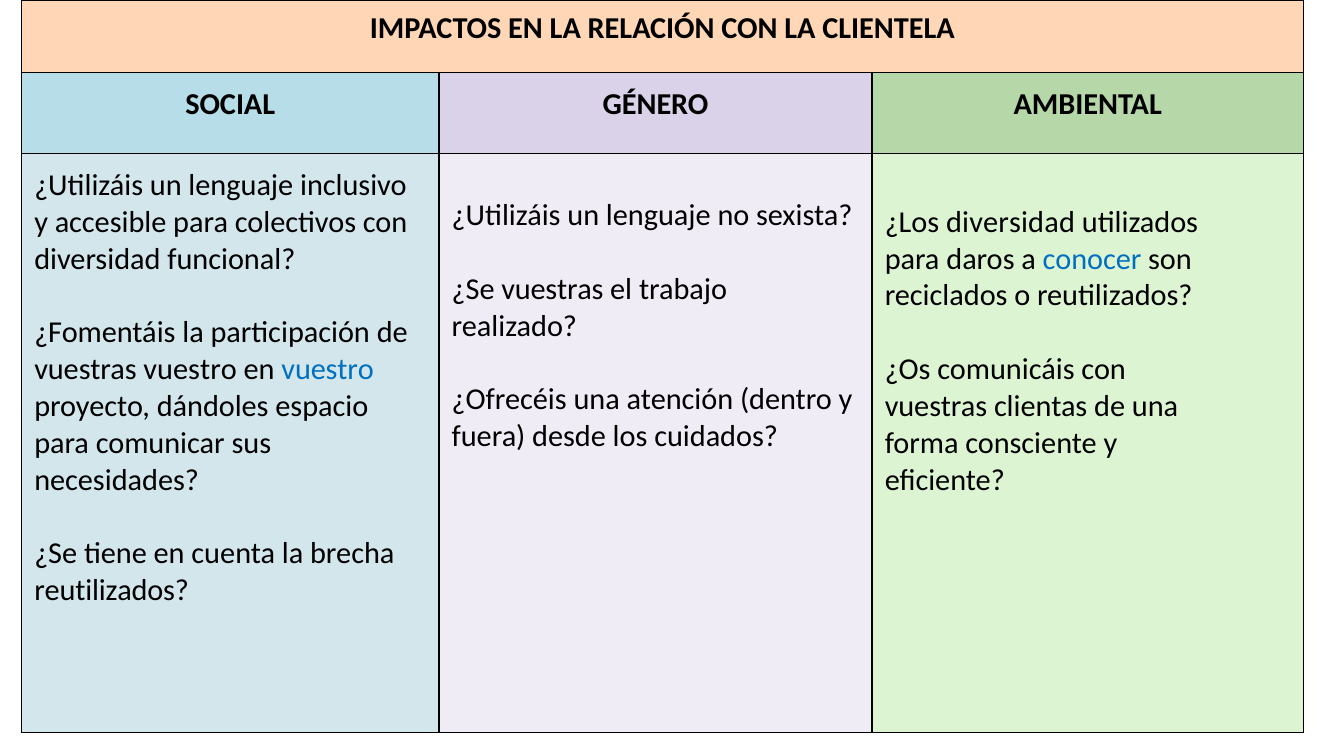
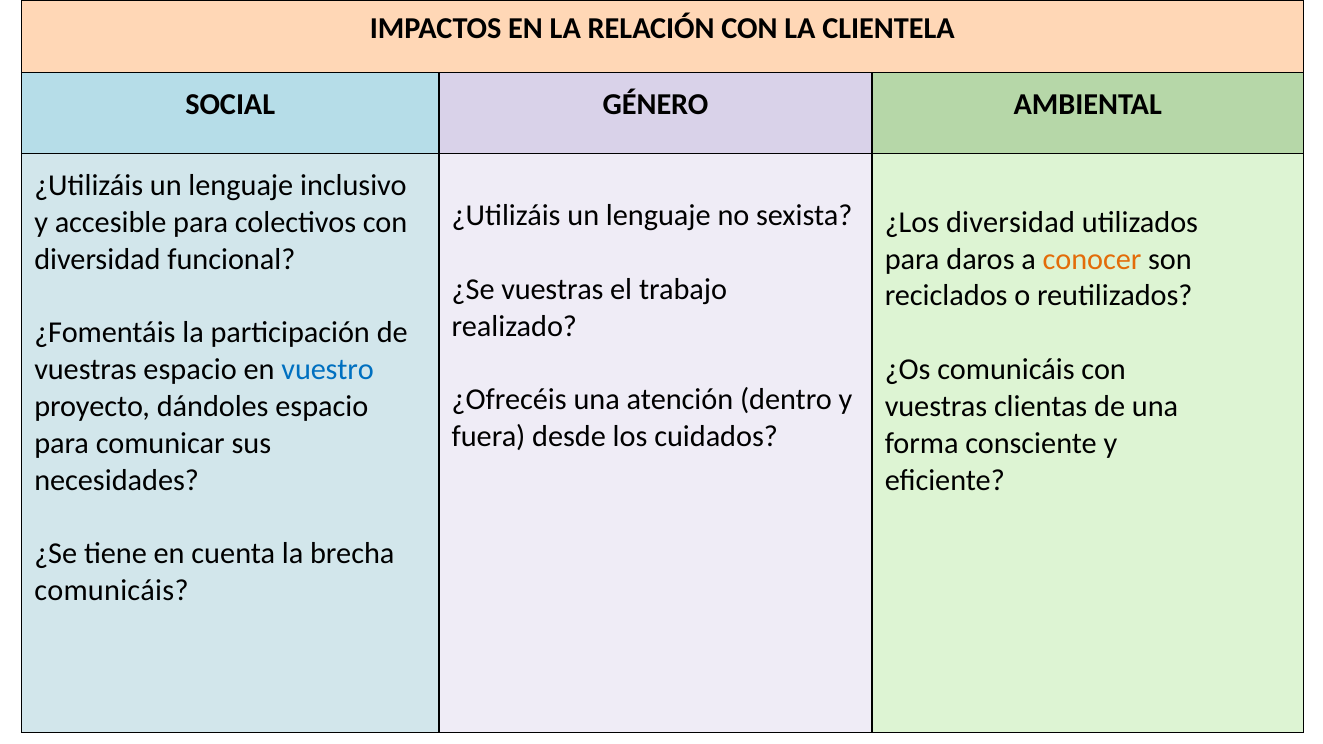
conocer colour: blue -> orange (1092, 259)
vuestras vuestro: vuestro -> espacio (190, 370)
reutilizados: reutilizados -> comunicáis (111, 591)
